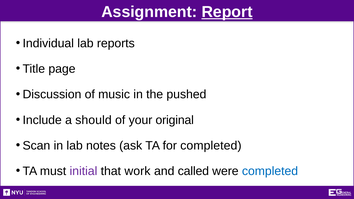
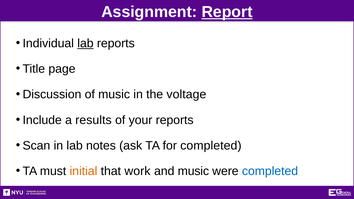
lab underline: none -> present (85, 43)
pushed: pushed -> voltage (186, 95)
should: should -> results (93, 120)
your original: original -> reports (175, 120)
initial colour: purple -> orange (83, 171)
and called: called -> music (193, 171)
